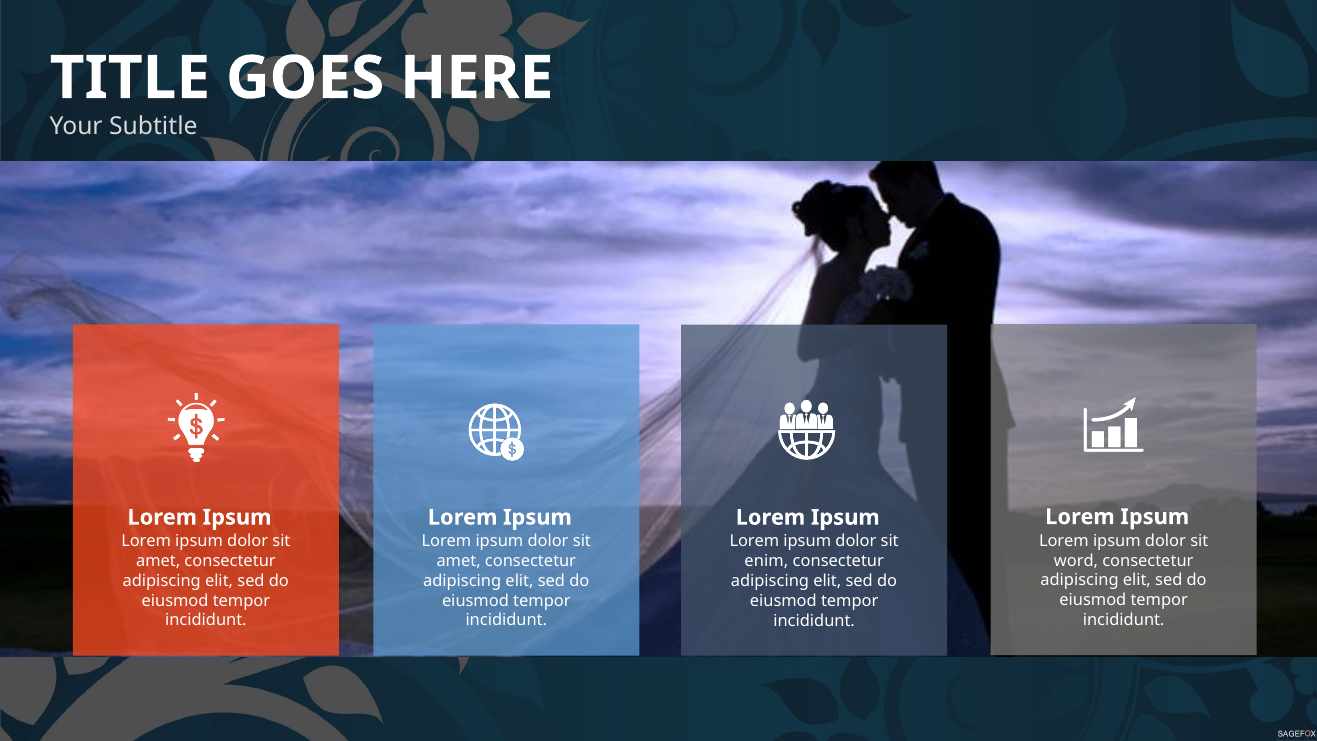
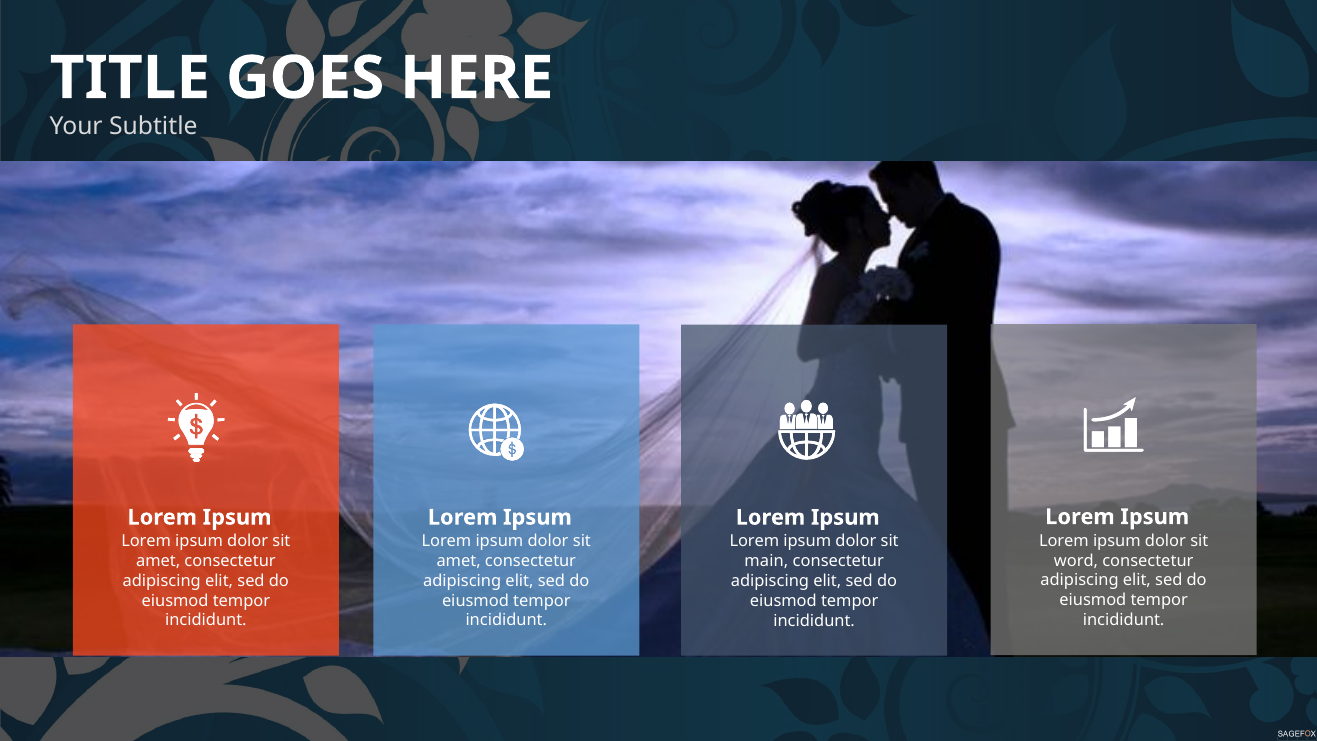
enim: enim -> main (766, 561)
